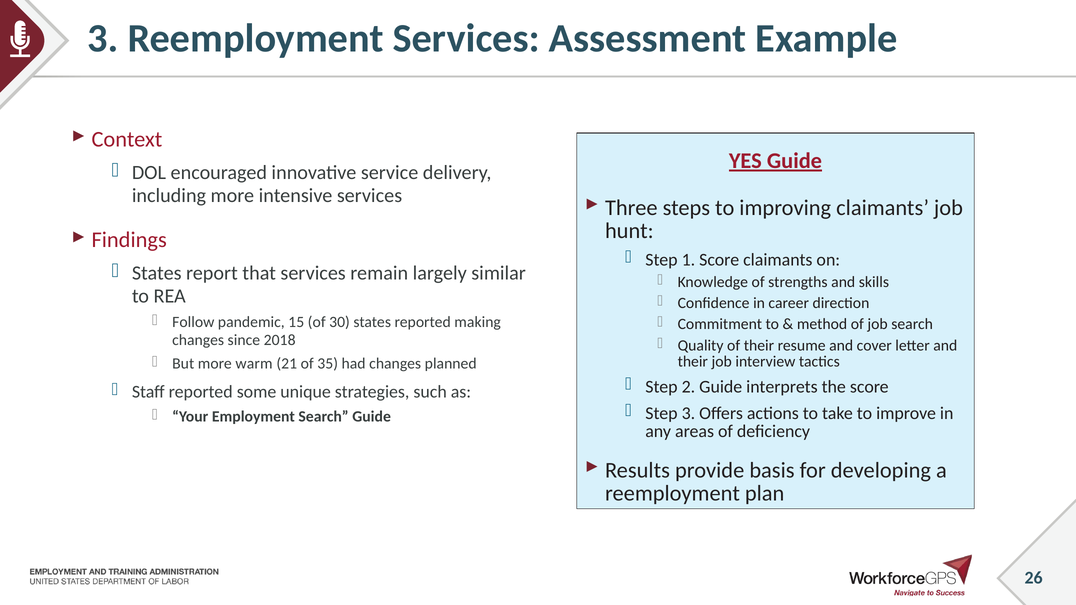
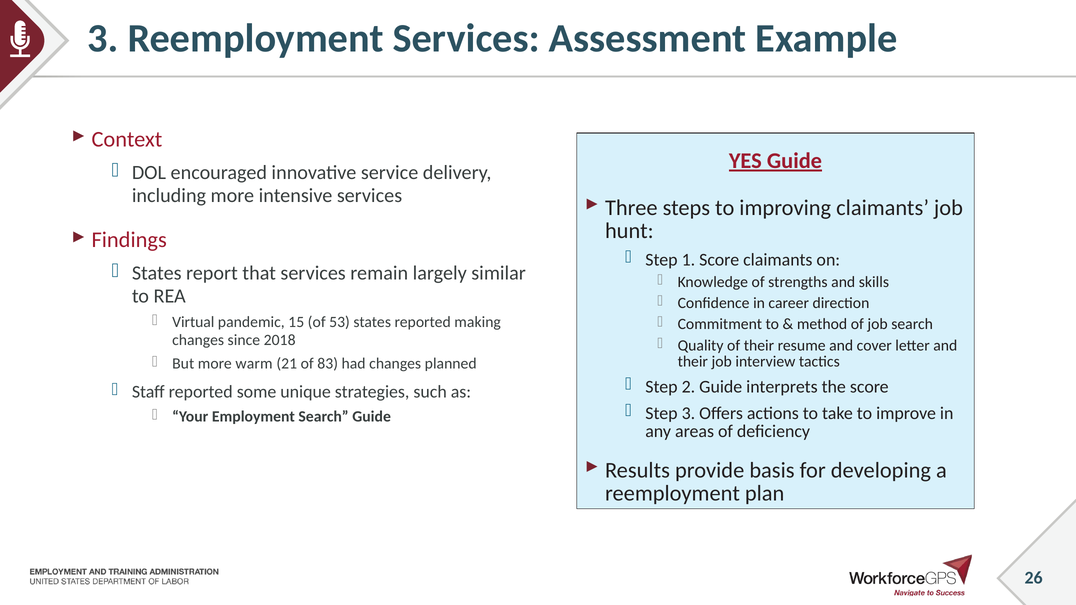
Follow: Follow -> Virtual (193, 322)
30: 30 -> 53 (340, 322)
35: 35 -> 83 (328, 364)
